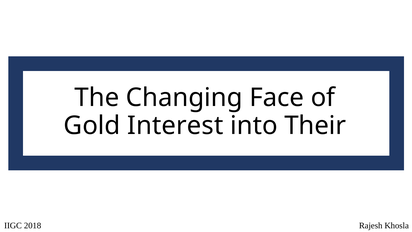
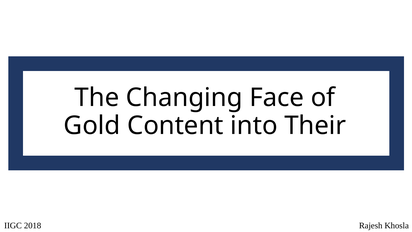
Interest: Interest -> Content (175, 125)
